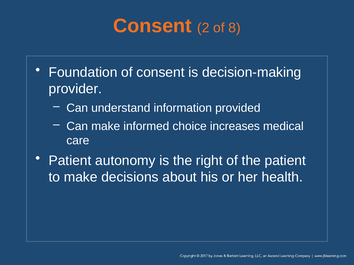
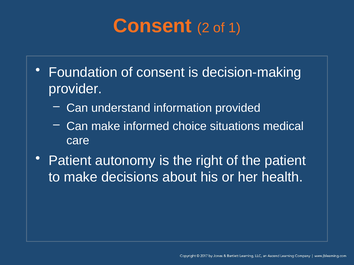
8: 8 -> 1 (235, 28)
increases: increases -> situations (235, 127)
